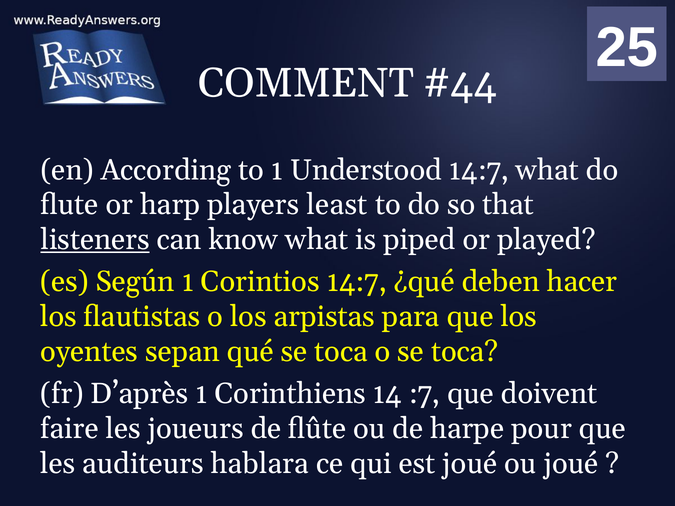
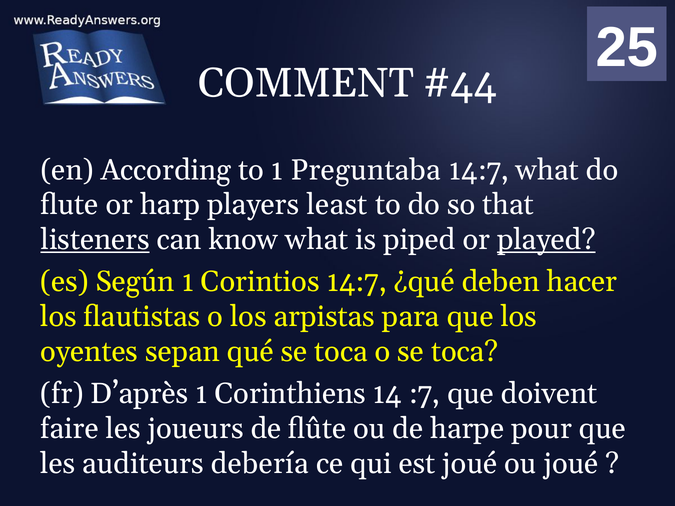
Understood: Understood -> Preguntaba (366, 170)
played underline: none -> present (546, 240)
hablara: hablara -> debería (260, 464)
